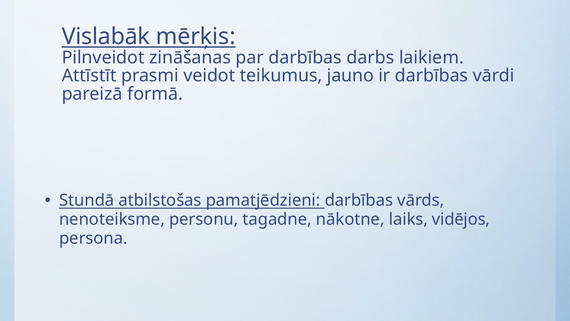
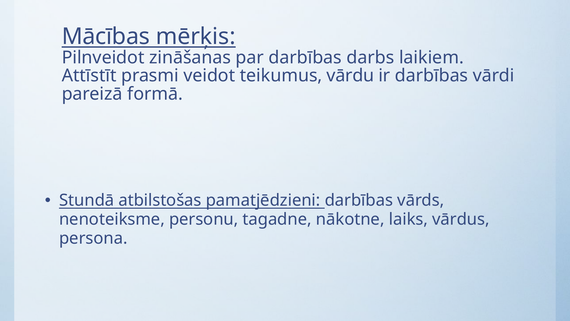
Vislabāk: Vislabāk -> Mācības (106, 36)
jauno: jauno -> vārdu (350, 76)
vidējos: vidējos -> vārdus (461, 219)
